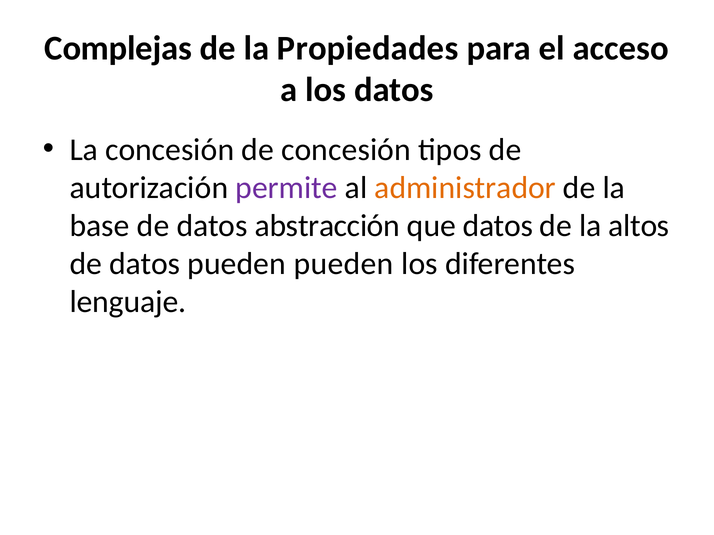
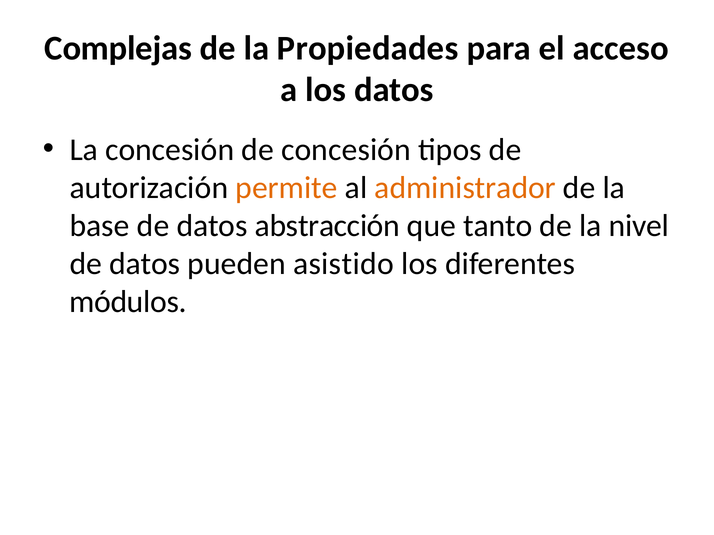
permite colour: purple -> orange (287, 188)
que datos: datos -> tanto (498, 226)
altos: altos -> nivel (639, 226)
pueden pueden: pueden -> asistido (343, 264)
lenguaje: lenguaje -> módulos (128, 302)
